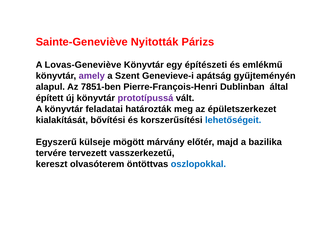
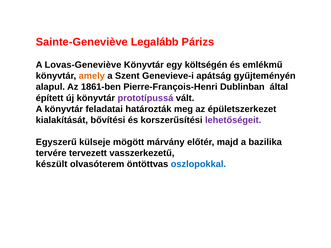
Nyitották: Nyitották -> Legalább (155, 42)
építészeti: építészeti -> költségén (206, 65)
amely colour: purple -> orange (92, 76)
7851-ben: 7851-ben -> 1861-ben (101, 87)
lehetőségeit colour: blue -> purple (233, 120)
kereszt: kereszt -> készült (52, 164)
